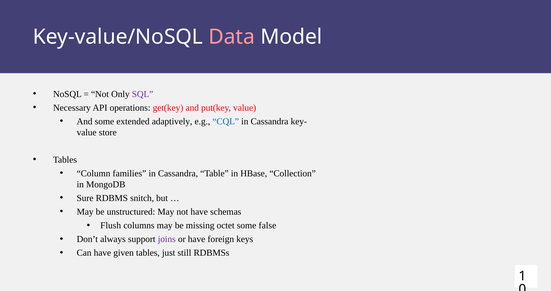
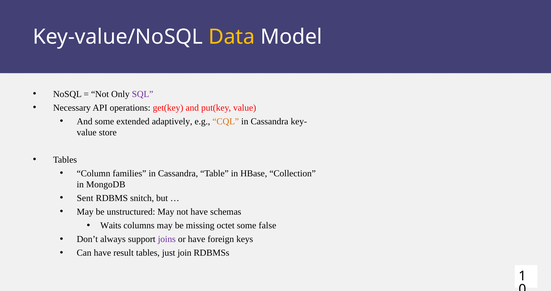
Data colour: pink -> yellow (232, 37)
CQL colour: blue -> orange (226, 121)
Sure: Sure -> Sent (85, 198)
Flush: Flush -> Waits (111, 225)
given: given -> result (124, 253)
still: still -> join (184, 253)
